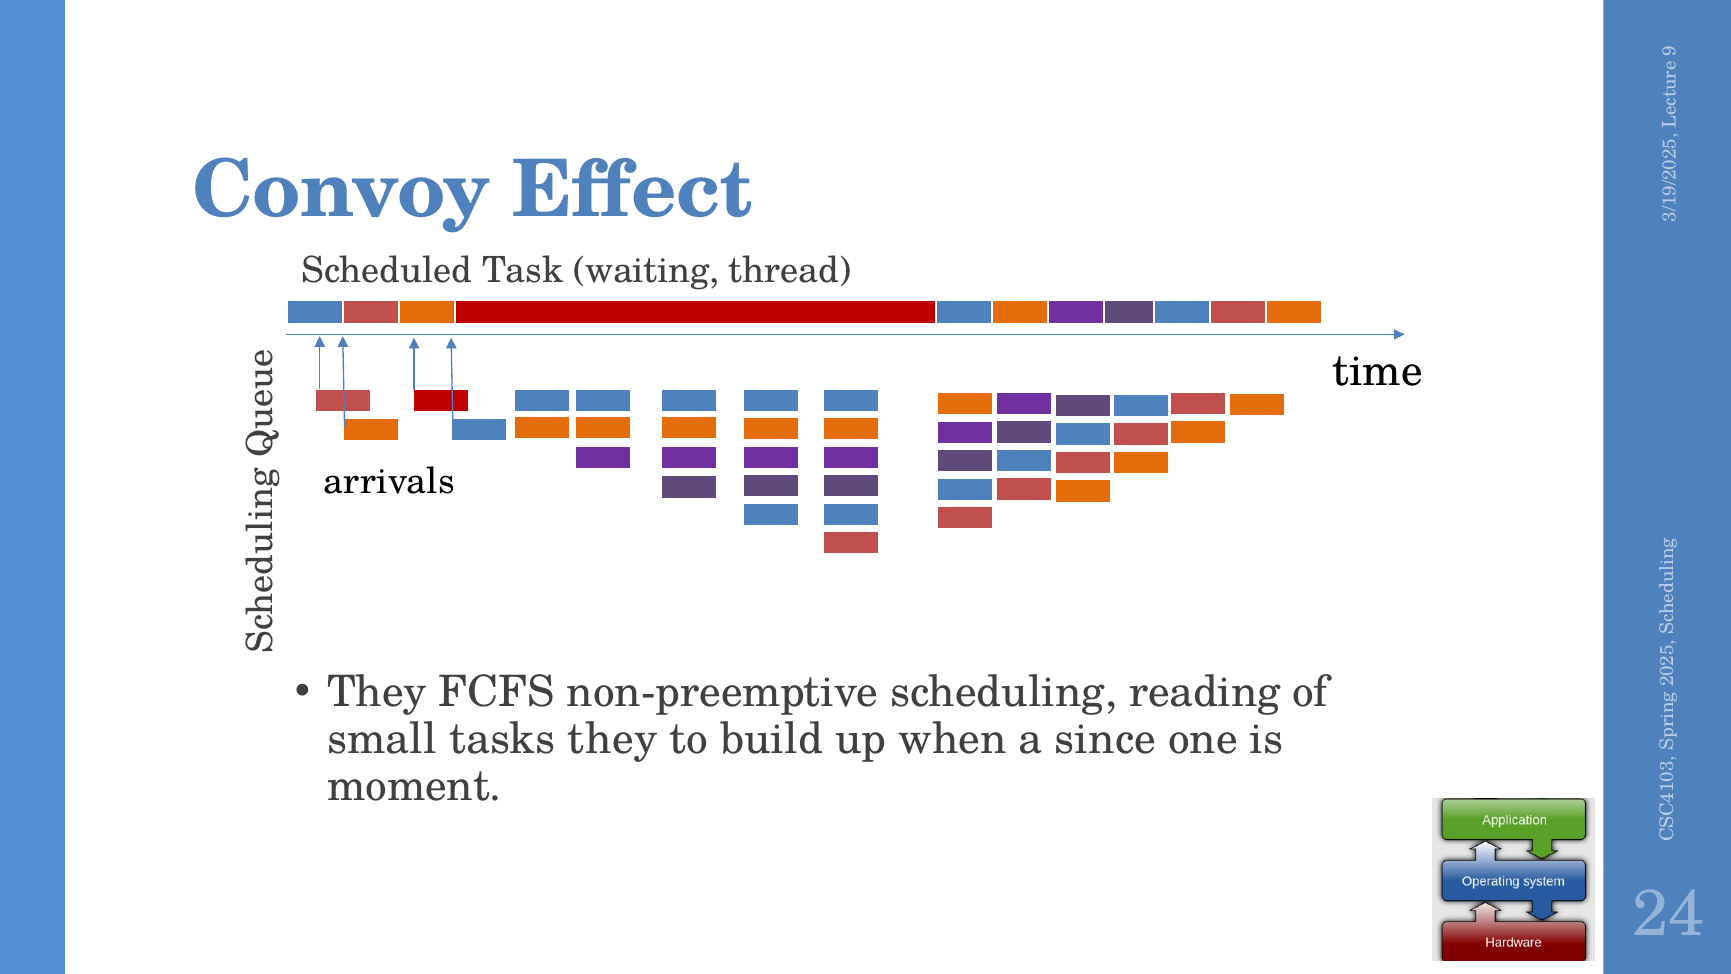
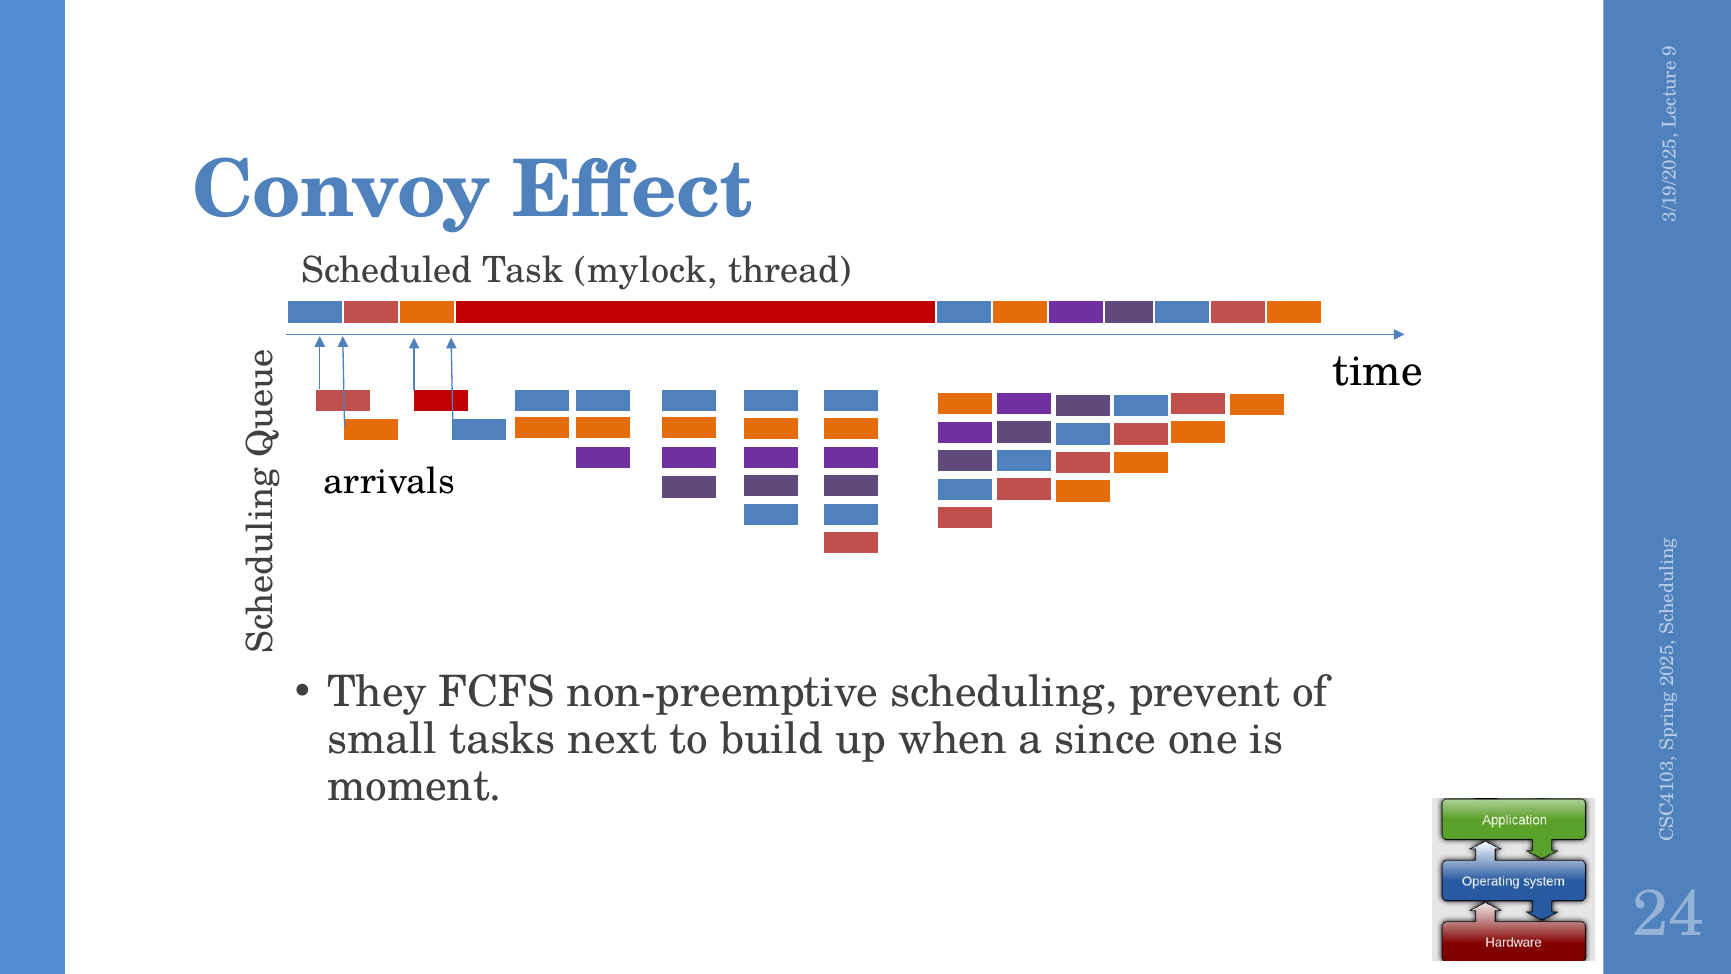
waiting: waiting -> mylock (646, 271)
reading: reading -> prevent (1205, 692)
tasks they: they -> next (613, 739)
